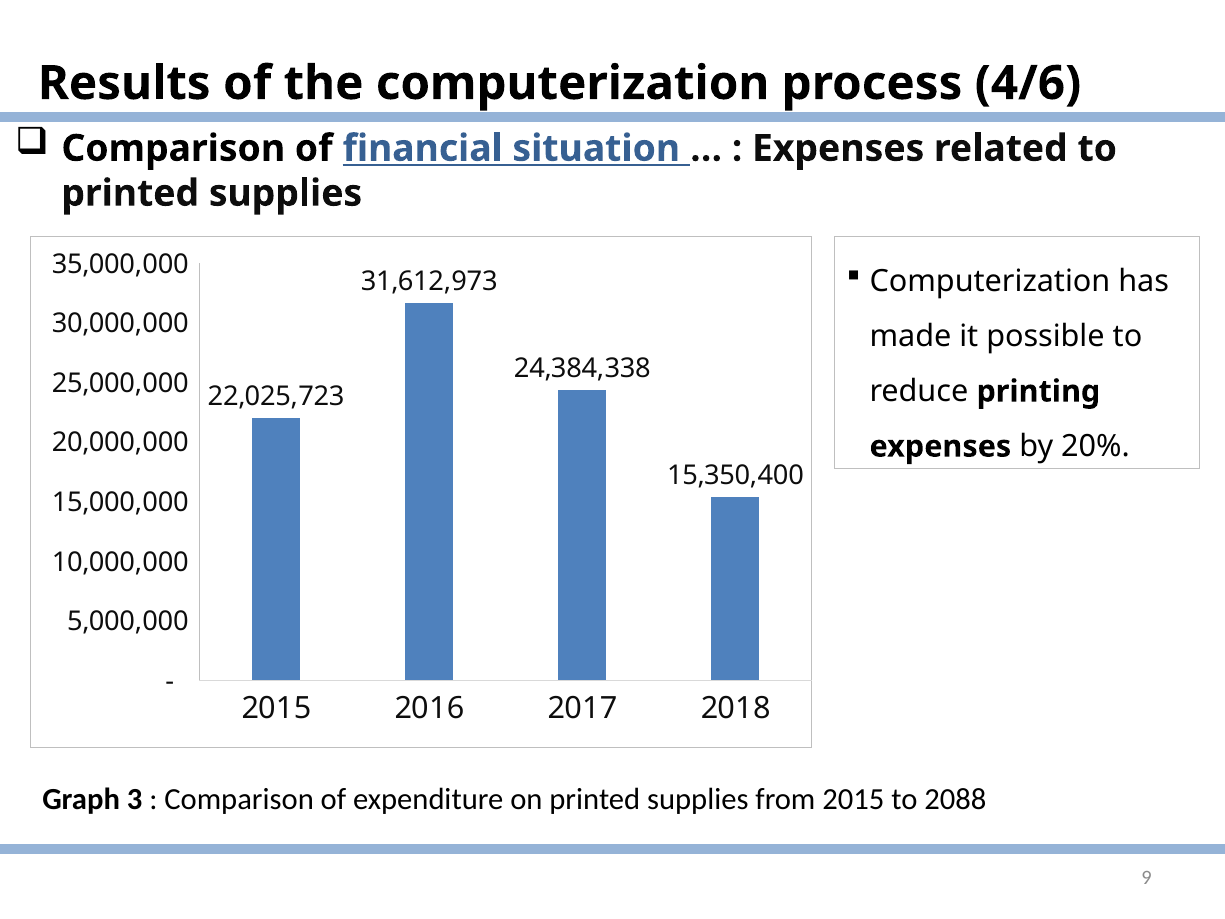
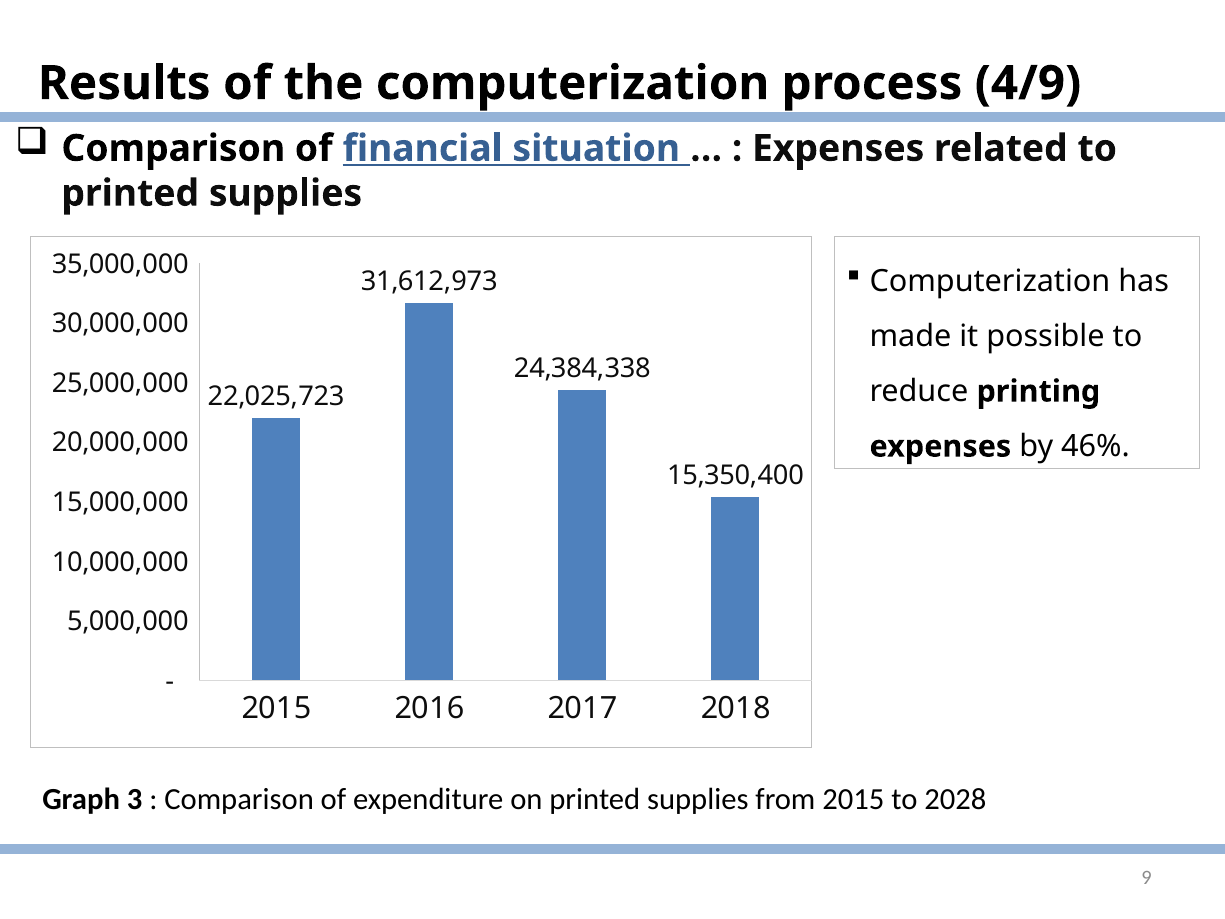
4/6: 4/6 -> 4/9 (1028, 83)
20%: 20% -> 46% (1095, 446)
2088: 2088 -> 2028 (955, 799)
